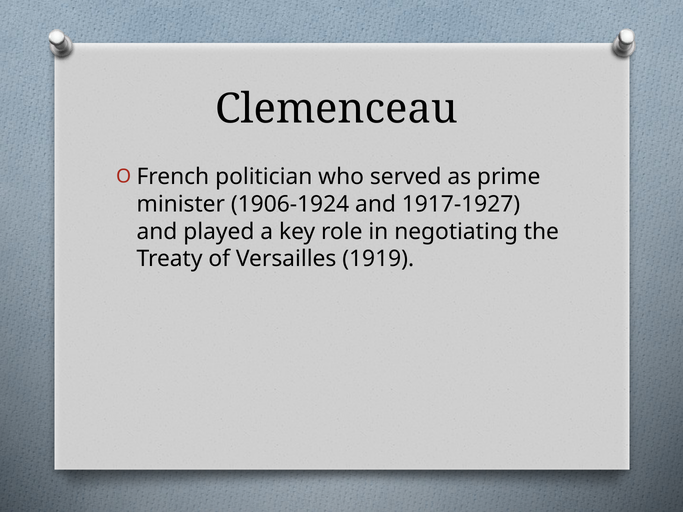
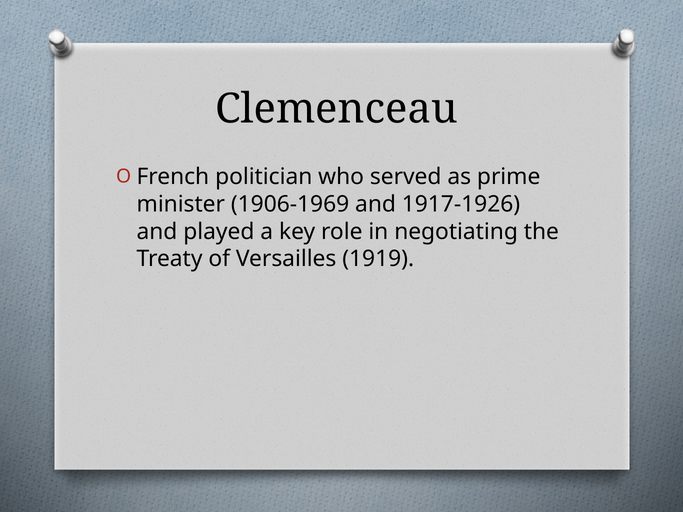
1906-1924: 1906-1924 -> 1906-1969 (290, 204)
1917-1927: 1917-1927 -> 1917-1926 (461, 204)
